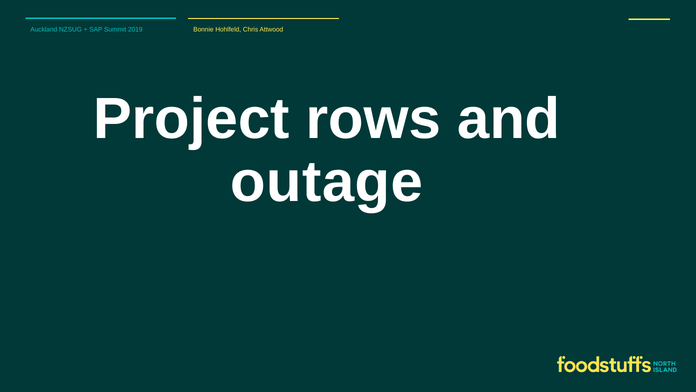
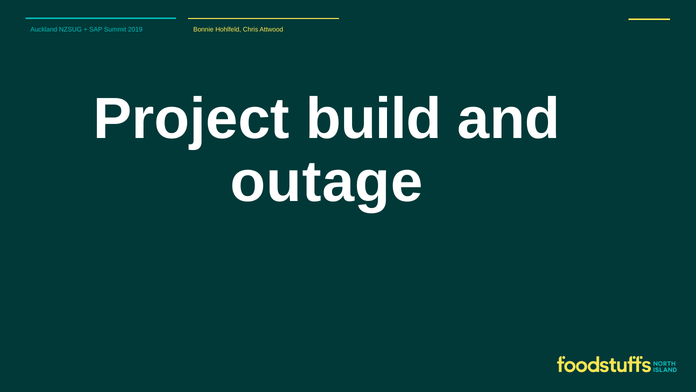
rows: rows -> build (374, 119)
